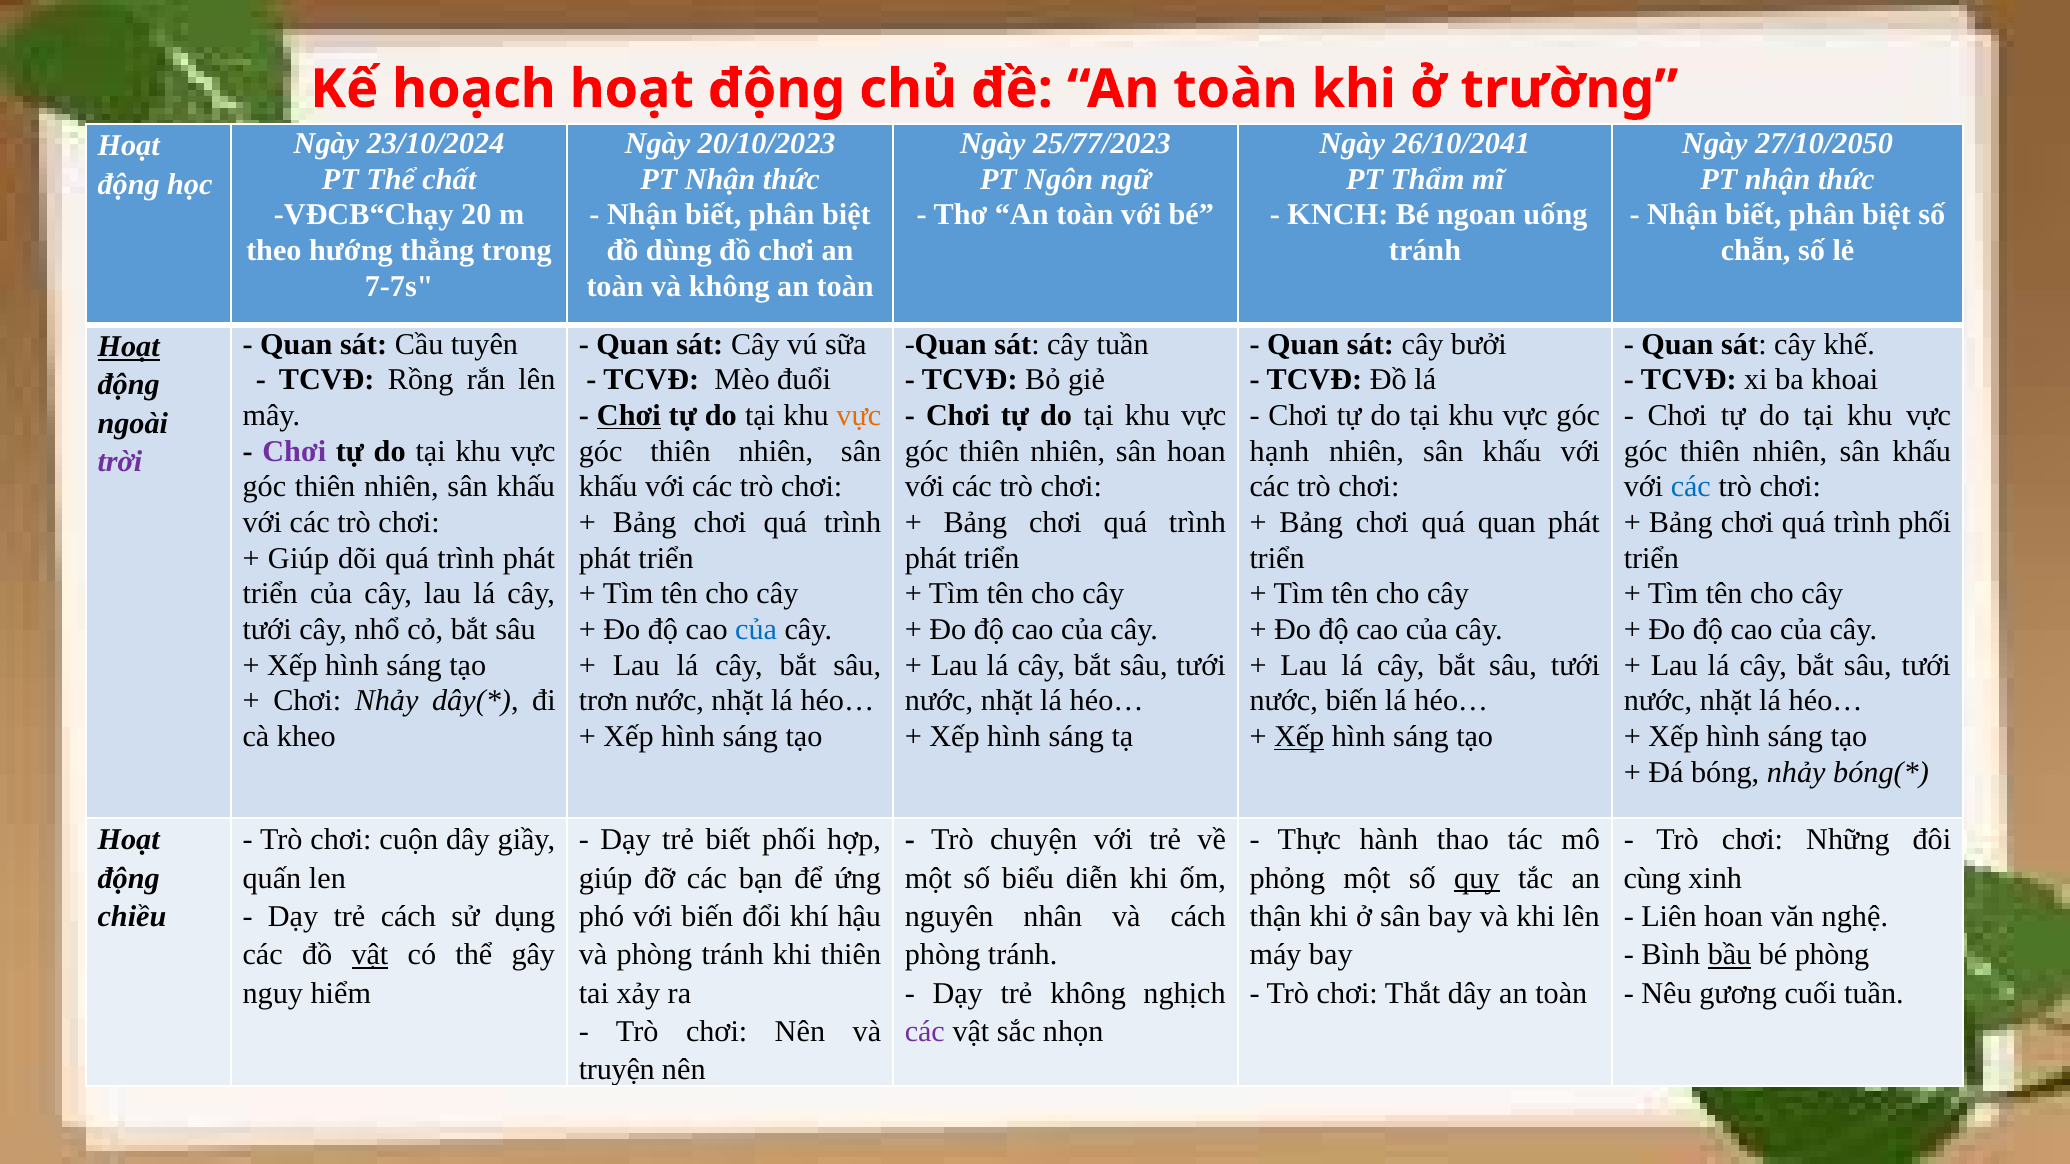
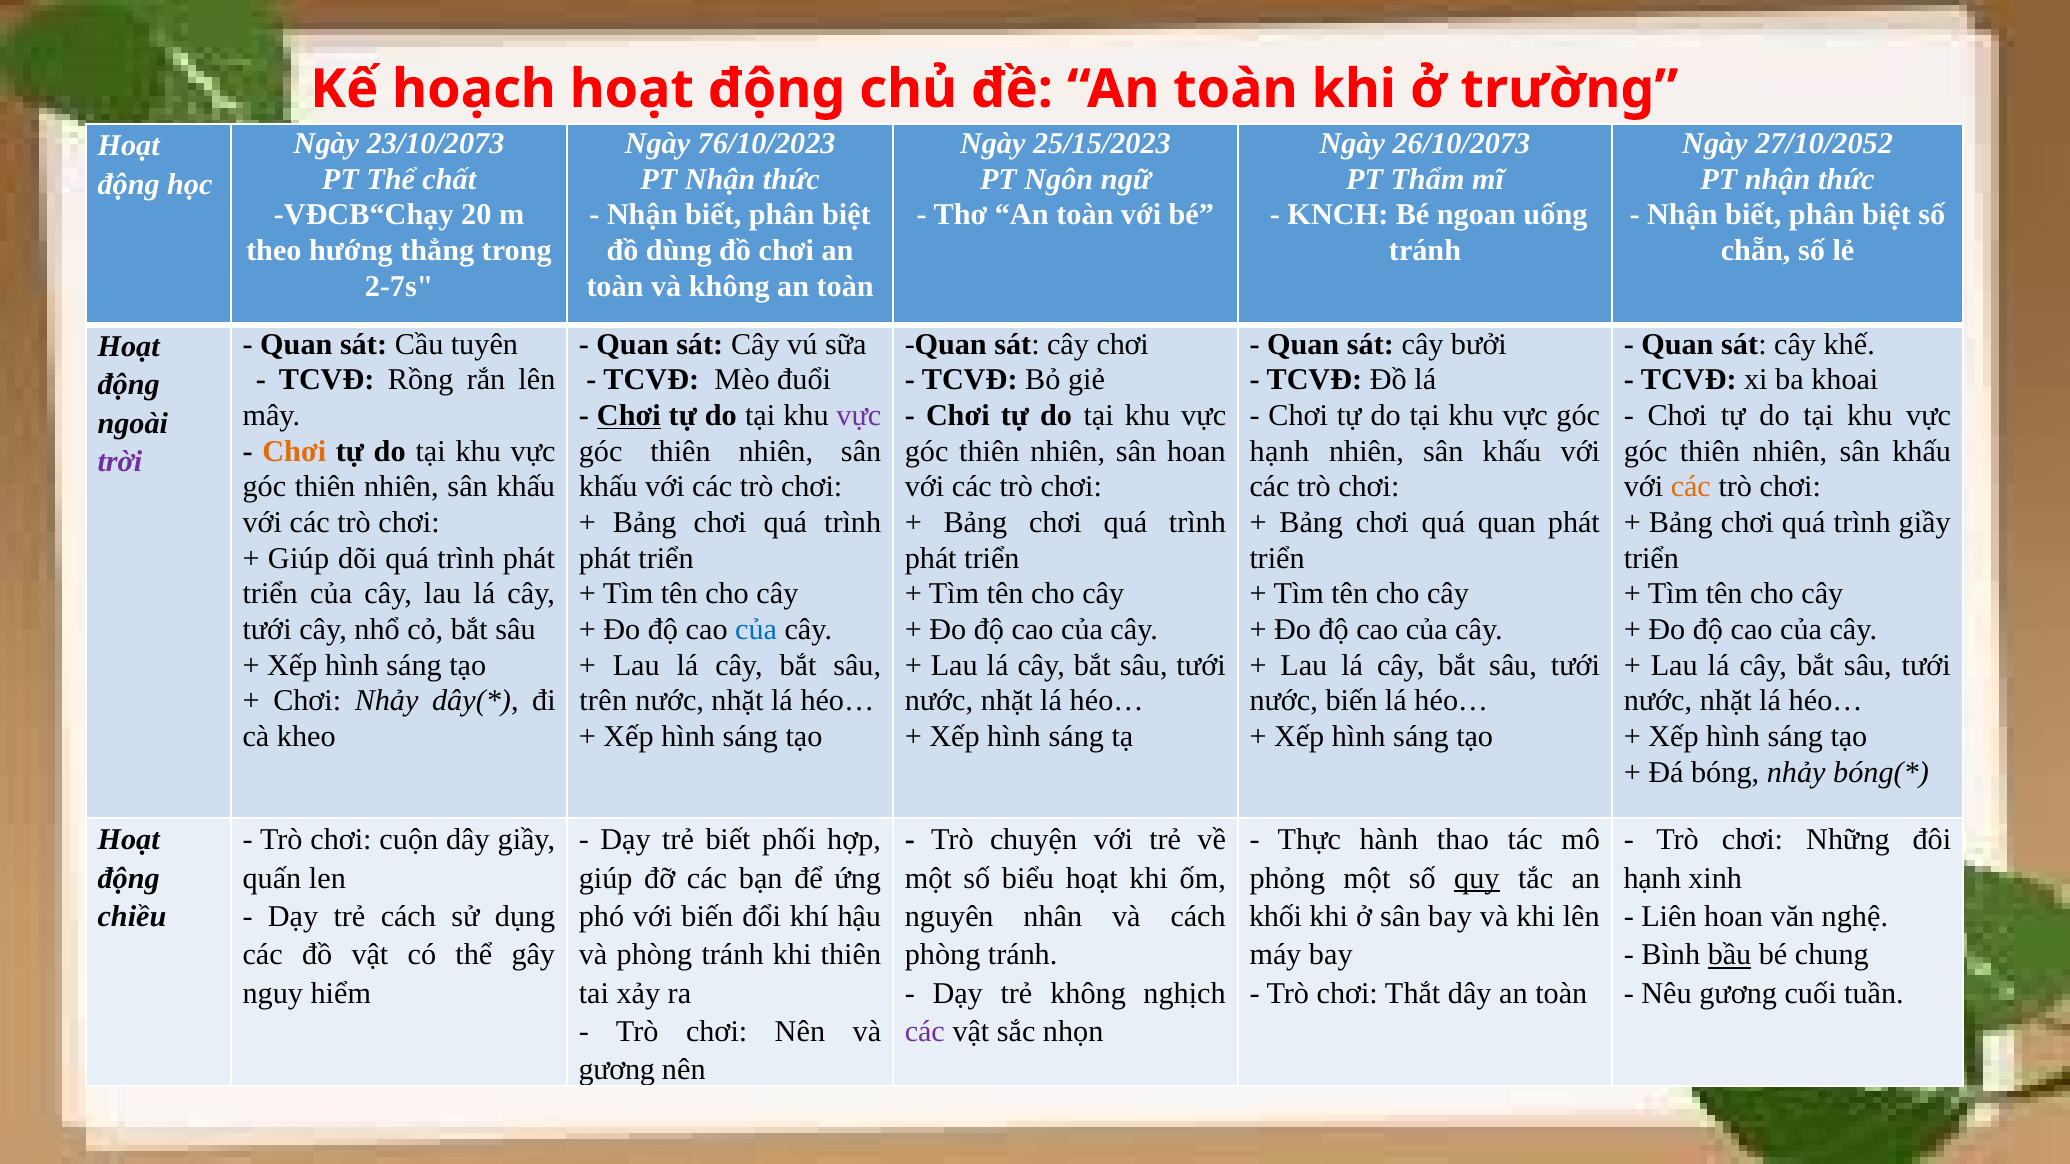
23/10/2024: 23/10/2024 -> 23/10/2073 (436, 143)
20/10/2023: 20/10/2023 -> 76/10/2023 (767, 143)
25/77/2023: 25/77/2023 -> 25/15/2023 (1102, 143)
26/10/2041: 26/10/2041 -> 26/10/2073 (1461, 143)
27/10/2050: 27/10/2050 -> 27/10/2052 (1824, 143)
7-7s: 7-7s -> 2-7s (399, 286)
cây tuần: tuần -> chơi (1123, 344)
Hoạt underline: present -> none (129, 347)
vực colour: orange -> purple (859, 416)
Chơi colour: purple -> orange (294, 451)
các colour: blue -> orange (1691, 487)
trình phối: phối -> giầy (1925, 523)
trơn: trơn -> trên (603, 701)
Xếp underline: present -> none (1299, 737)
biểu diễn: diễn -> hoạt (1092, 879)
cùng: cùng -> hạnh (1652, 879)
thận: thận -> khối (1276, 917)
vật underline: present -> none (370, 955)
bé phòng: phòng -> chung (1832, 955)
truyện: truyện -> gương (617, 1070)
